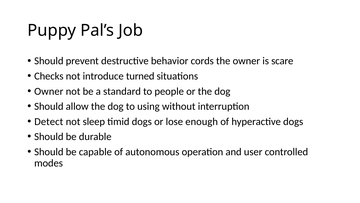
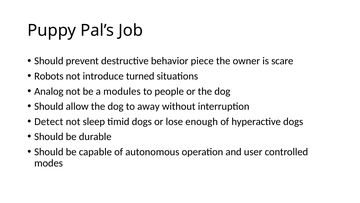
cords: cords -> piece (202, 61)
Checks: Checks -> Robots (49, 76)
Owner: Owner -> Analog (49, 91)
standard: standard -> modules (122, 91)
using: using -> away (148, 106)
